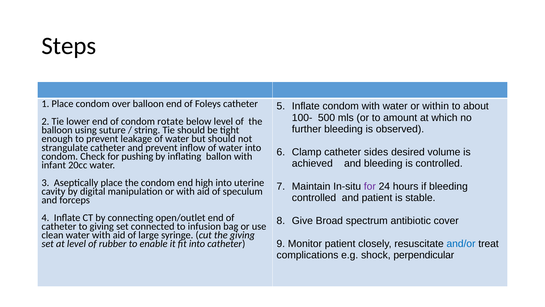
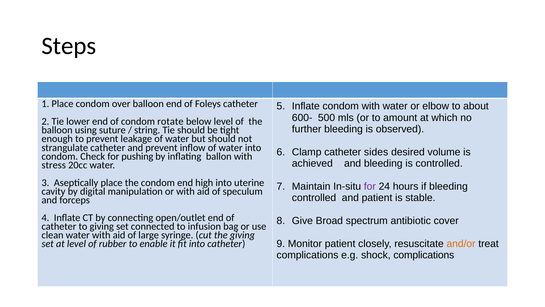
within: within -> elbow (436, 106)
100-: 100- -> 600- (302, 118)
infant: infant -> stress (54, 165)
and/or colour: blue -> orange (461, 243)
shock perpendicular: perpendicular -> complications (424, 255)
